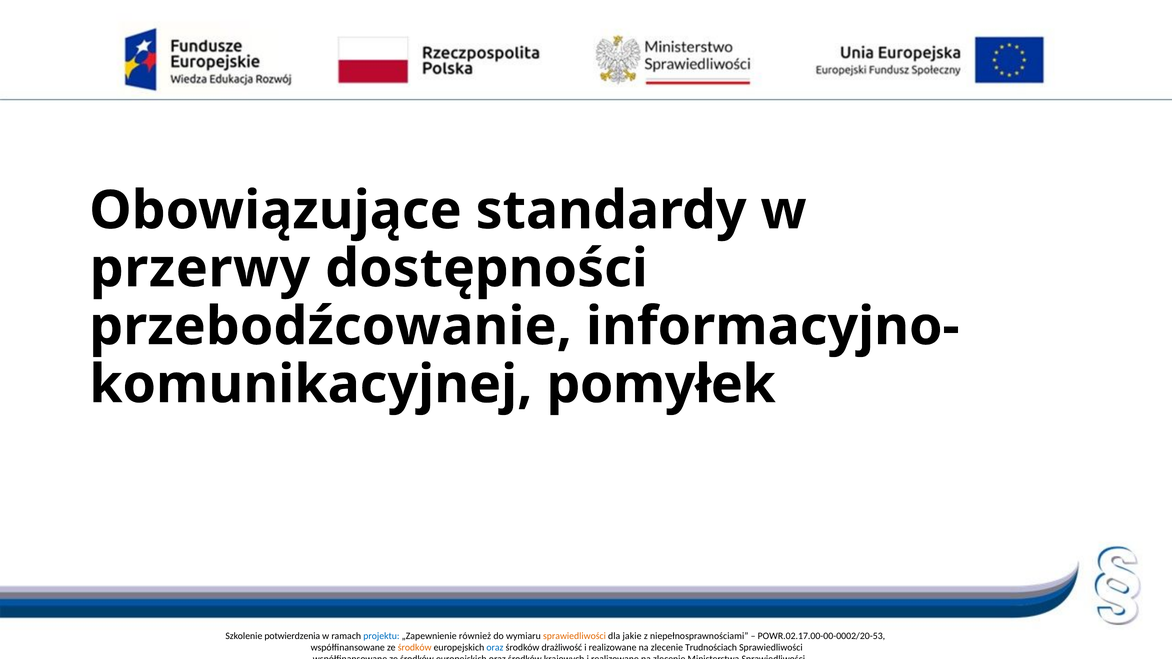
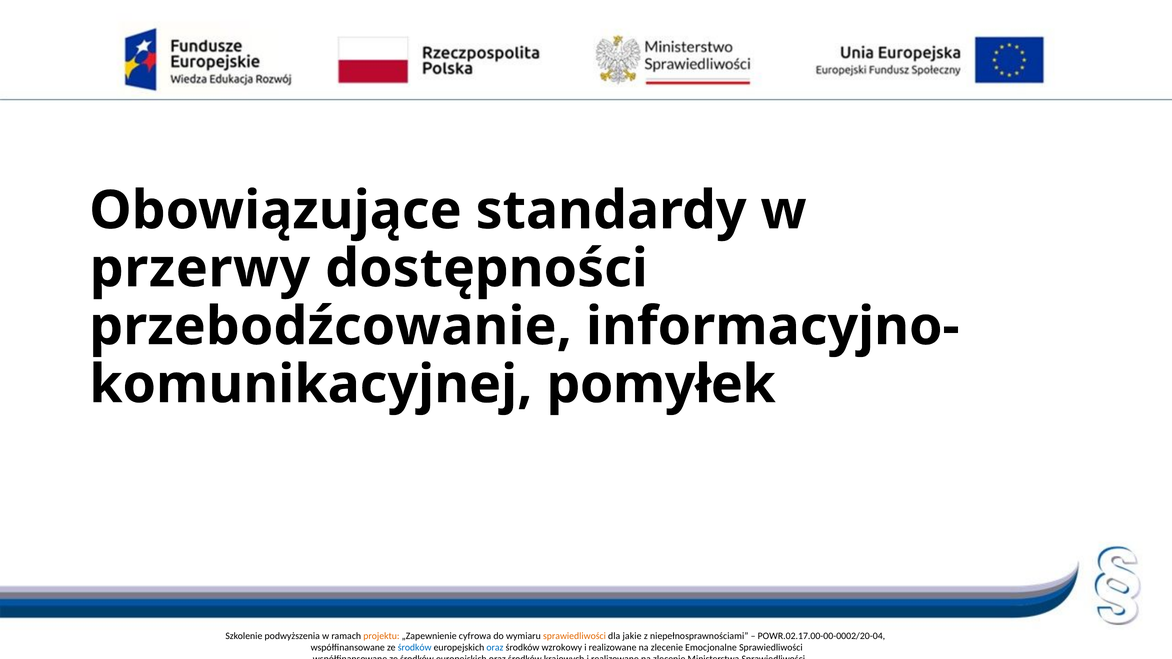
potwierdzenia: potwierdzenia -> podwyższenia (292, 636)
projektu colour: blue -> orange (381, 636)
również: również -> cyfrowa (475, 636)
POWR.02.17.00-00-0002/20-53: POWR.02.17.00-00-0002/20-53 -> POWR.02.17.00-00-0002/20-04 (821, 636)
środków colour: orange -> blue (415, 648)
drażliwość: drażliwość -> wzrokowy (562, 648)
Trudnościach: Trudnościach -> Emocjonalne (711, 648)
